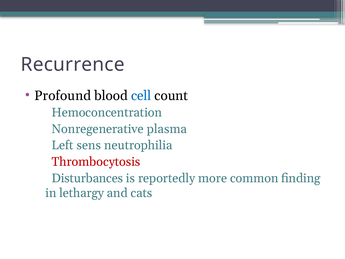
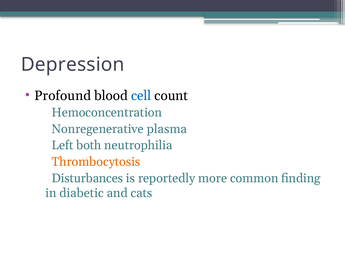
Recurrence: Recurrence -> Depression (73, 65)
sens: sens -> both (89, 145)
Thrombocytosis colour: red -> orange (96, 162)
lethargy: lethargy -> diabetic (82, 193)
